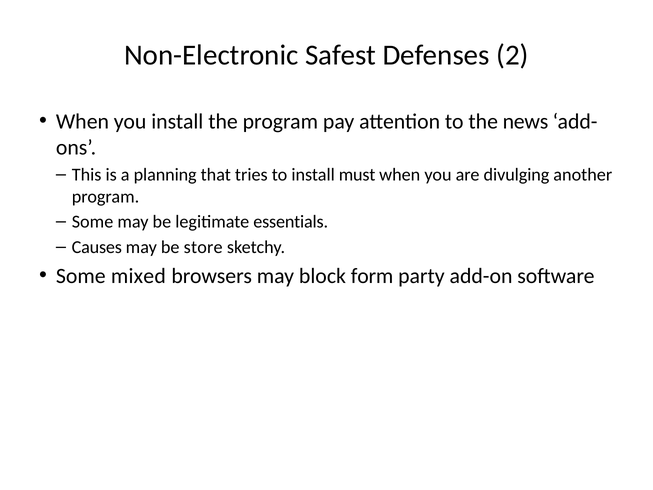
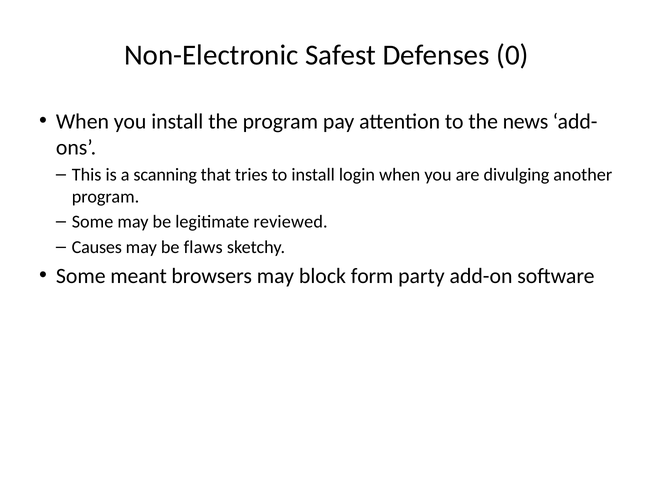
2: 2 -> 0 (512, 55)
planning: planning -> scanning (165, 175)
must: must -> login (357, 175)
essentials: essentials -> reviewed (291, 222)
store: store -> flaws (203, 247)
mixed: mixed -> meant (139, 276)
